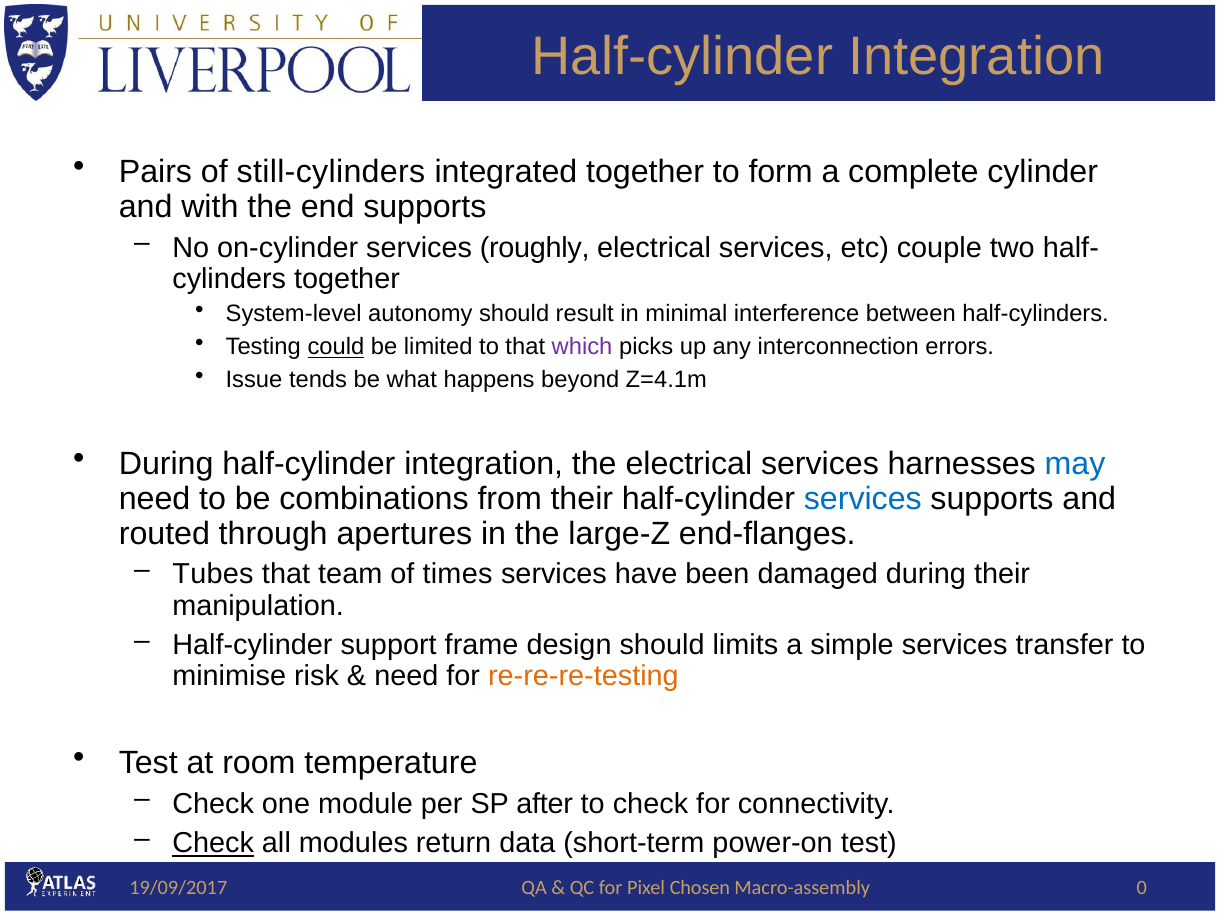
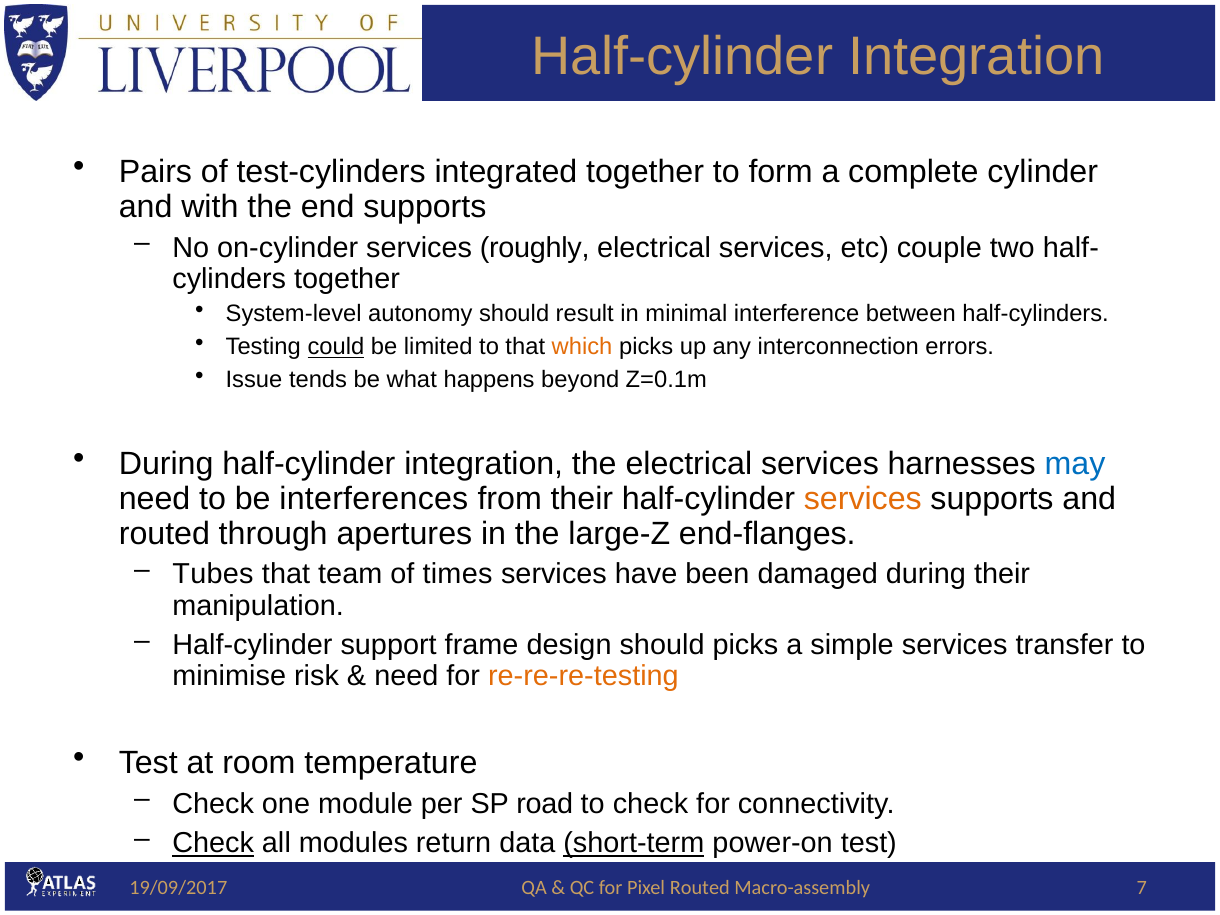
still-cylinders: still-cylinders -> test-cylinders (331, 172)
which colour: purple -> orange (582, 347)
Z=4.1m: Z=4.1m -> Z=0.1m (666, 380)
combinations: combinations -> interferences (374, 499)
services colour: blue -> orange (863, 499)
should limits: limits -> picks (745, 645)
after: after -> road (545, 804)
short-term underline: none -> present (634, 843)
Pixel Chosen: Chosen -> Routed (700, 888)
0: 0 -> 7 (1142, 888)
